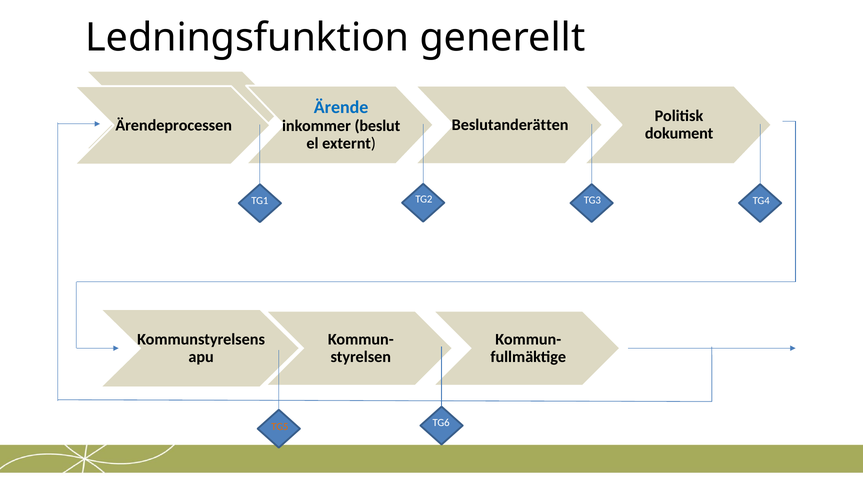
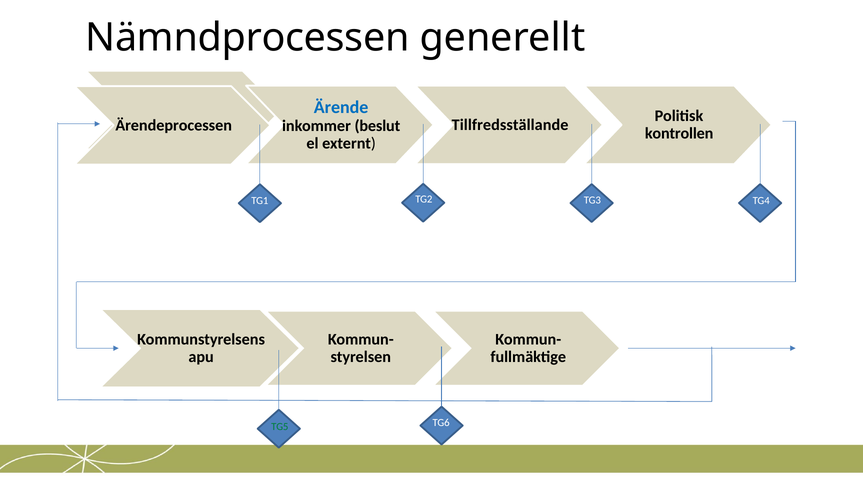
Ledningsfunktion: Ledningsfunktion -> Nämndprocessen (247, 38)
Beslutanderätten: Beslutanderätten -> Tillfredsställande (510, 125)
dokument: dokument -> kontrollen (679, 134)
TG5 colour: orange -> green (280, 427)
